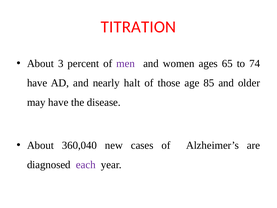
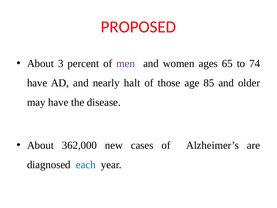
TITRATION: TITRATION -> PROPOSED (138, 27)
360,040: 360,040 -> 362,000 (79, 145)
each colour: purple -> blue (86, 165)
